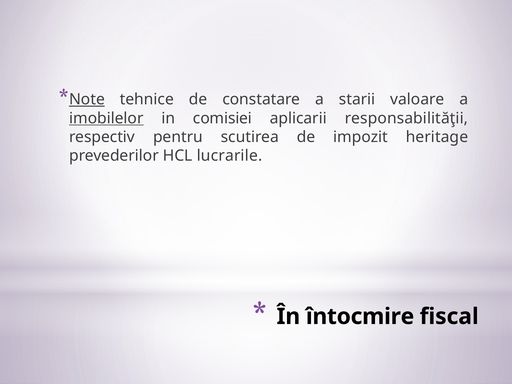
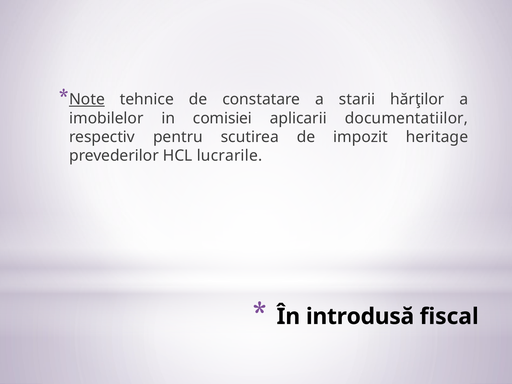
valoare: valoare -> hărţilor (417, 99)
imobilelor underline: present -> none (106, 118)
responsabilităţii: responsabilităţii -> documentatiilor (406, 118)
întocmire: întocmire -> introdusă (360, 317)
